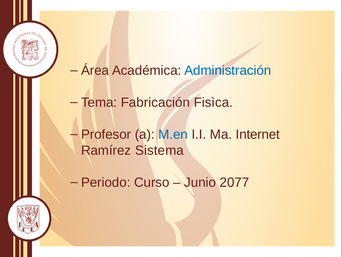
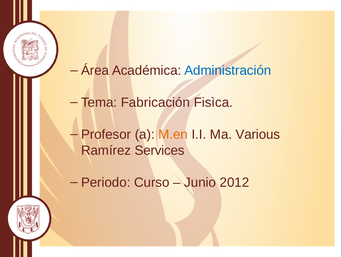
M.en colour: blue -> orange (173, 134)
Internet: Internet -> Various (258, 134)
Sistema: Sistema -> Services (160, 150)
2077: 2077 -> 2012 (234, 182)
